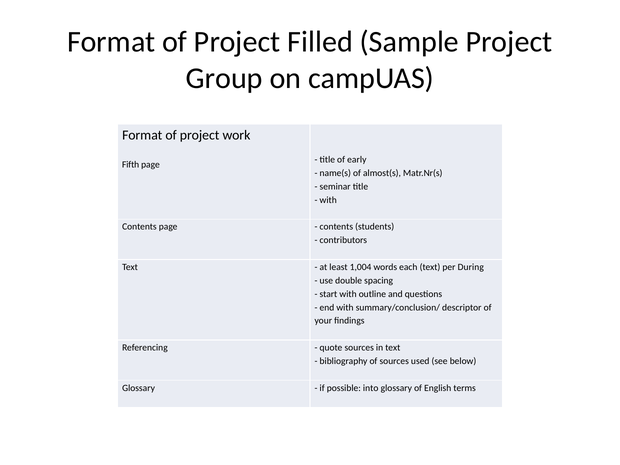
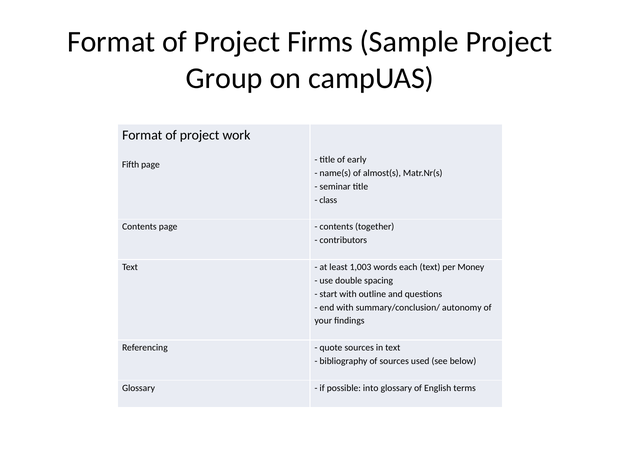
Filled: Filled -> Firms (320, 42)
with: with -> class (328, 200)
students: students -> together (375, 227)
1,004: 1,004 -> 1,003 (361, 267)
During: During -> Money (471, 267)
descriptor: descriptor -> autonomy (462, 307)
